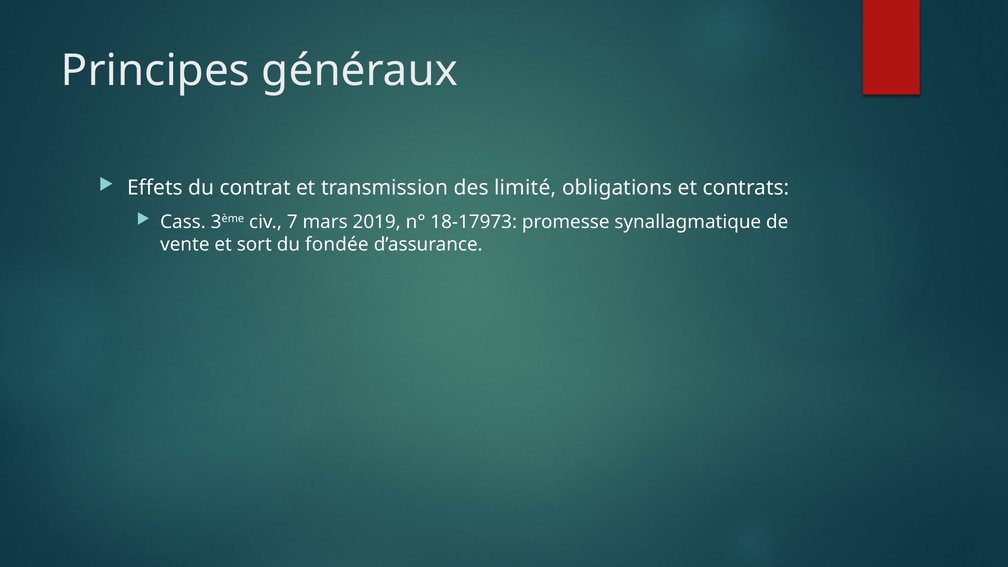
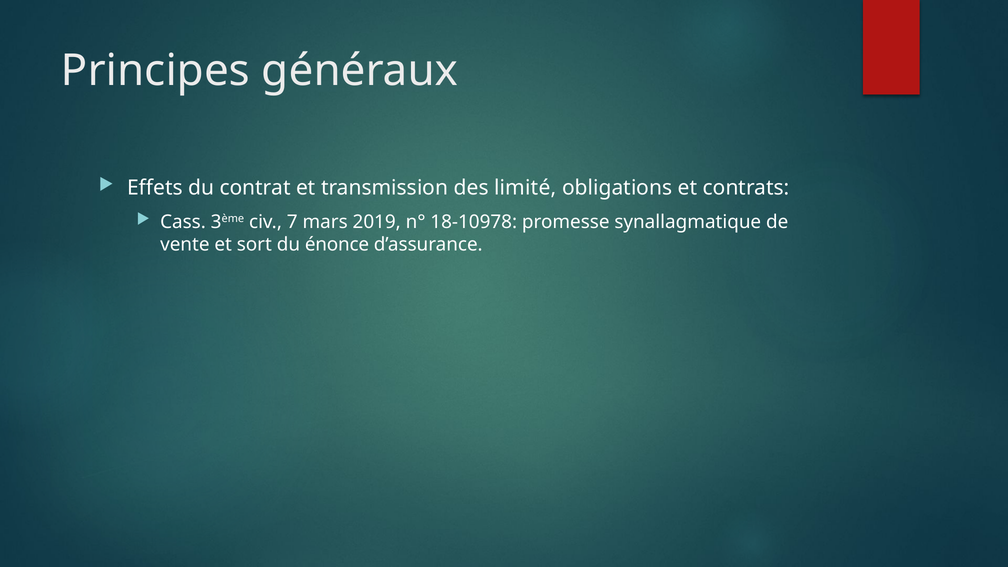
18-17973: 18-17973 -> 18-10978 (474, 222)
fondée: fondée -> énonce (337, 245)
